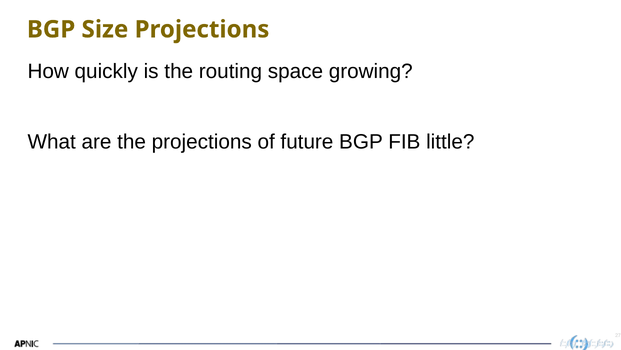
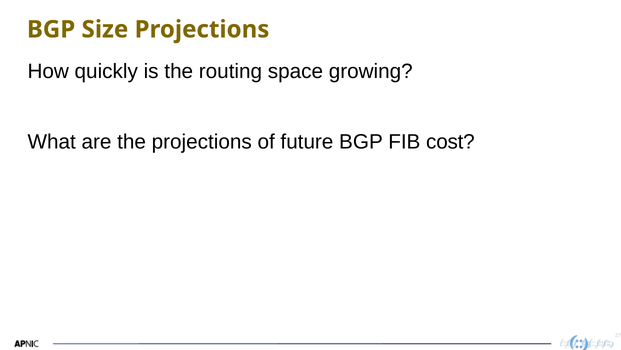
little: little -> cost (450, 142)
